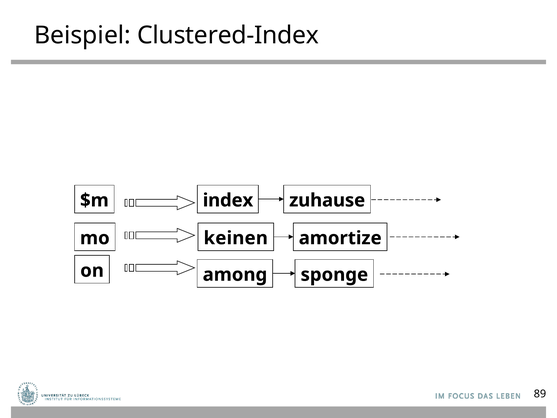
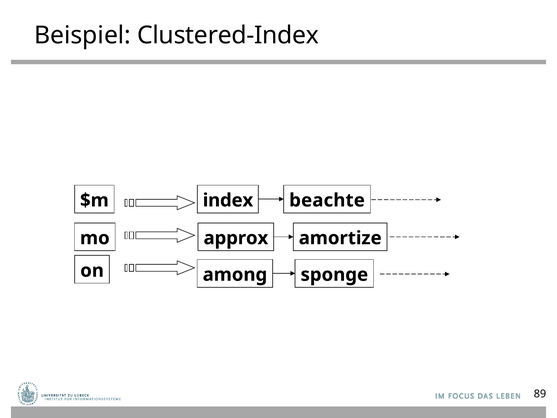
zuhause: zuhause -> beachte (327, 200)
keinen: keinen -> approx (236, 238)
